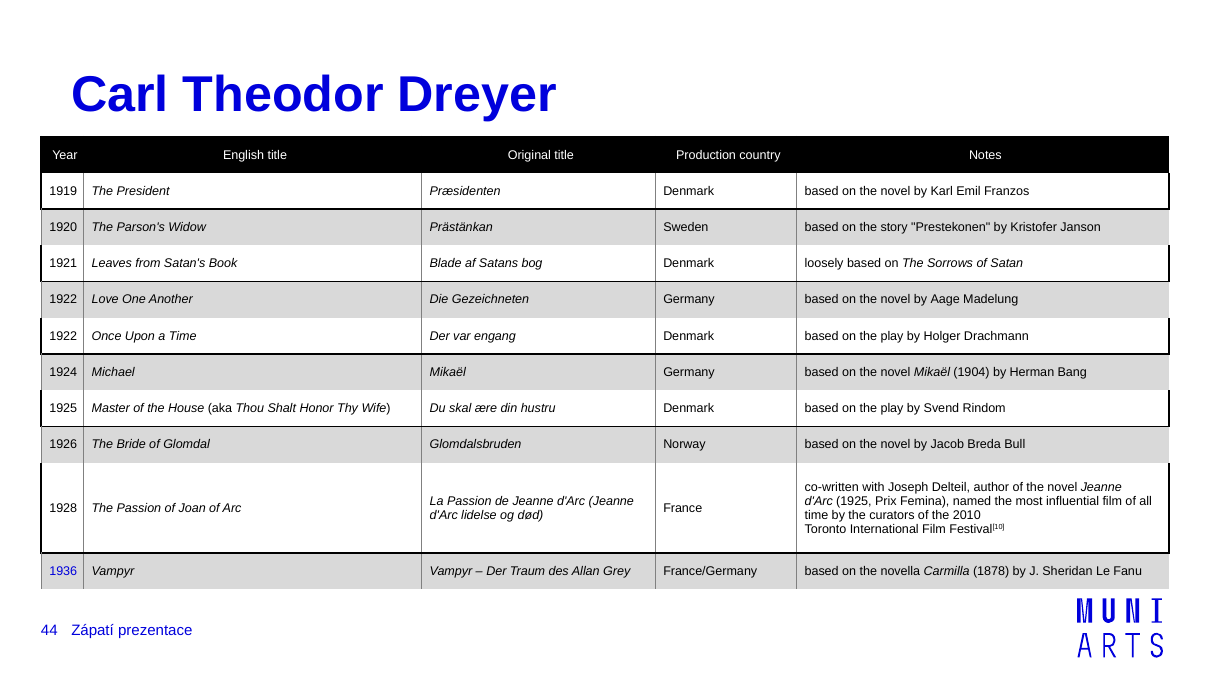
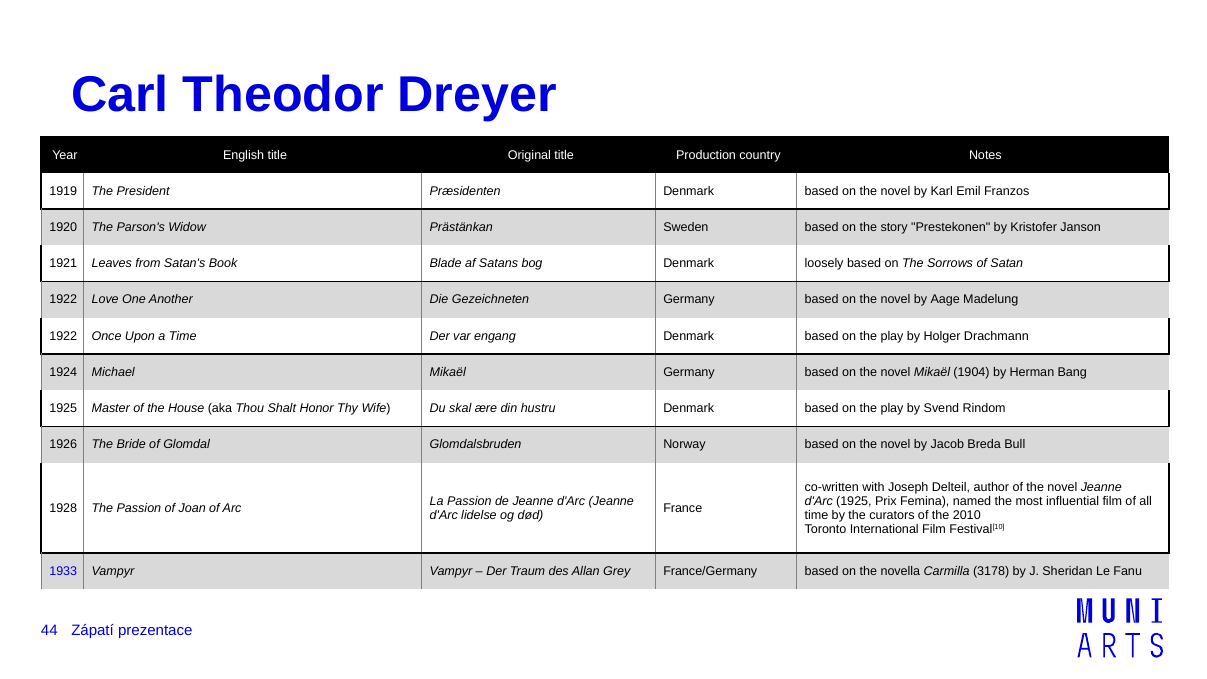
1936: 1936 -> 1933 (63, 571)
1878: 1878 -> 3178 (991, 571)
